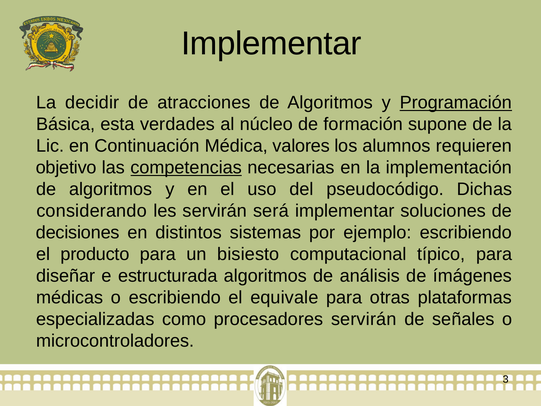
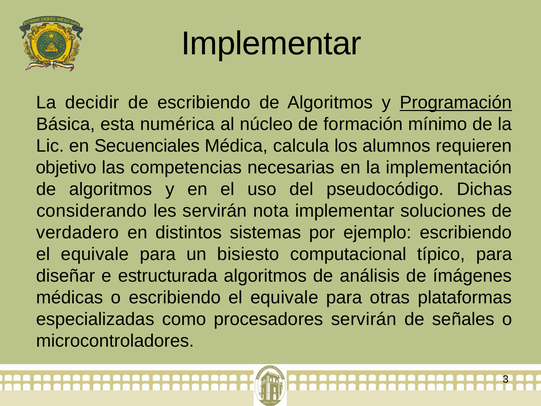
de atracciones: atracciones -> escribiendo (204, 103)
verdades: verdades -> numérica (178, 124)
supone: supone -> mínimo (438, 124)
Continuación: Continuación -> Secuenciales (147, 146)
valores: valores -> calcula (301, 146)
competencias underline: present -> none (186, 168)
será: será -> nota (271, 211)
decisiones: decisiones -> verdadero (78, 232)
producto: producto -> equivale (95, 254)
